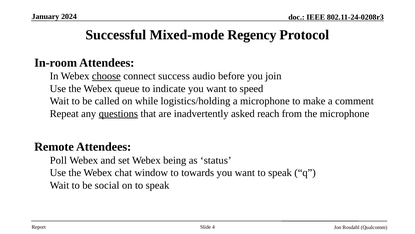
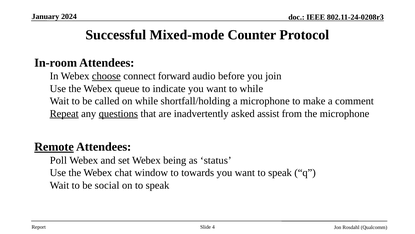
Regency: Regency -> Counter (252, 35)
success: success -> forward (174, 76)
to speed: speed -> while (251, 88)
logistics/holding: logistics/holding -> shortfall/holding (195, 101)
Repeat underline: none -> present (64, 113)
reach: reach -> assist (268, 113)
Remote underline: none -> present (54, 147)
